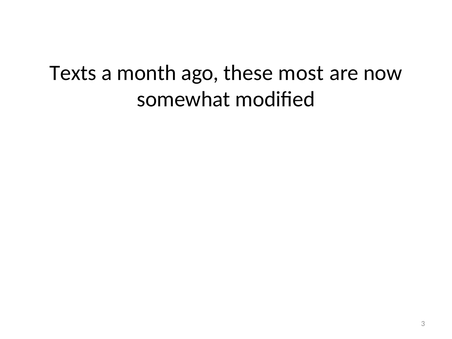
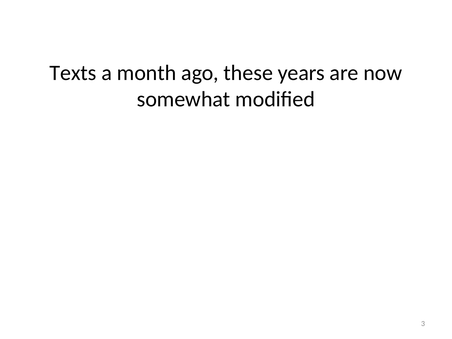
most: most -> years (301, 73)
